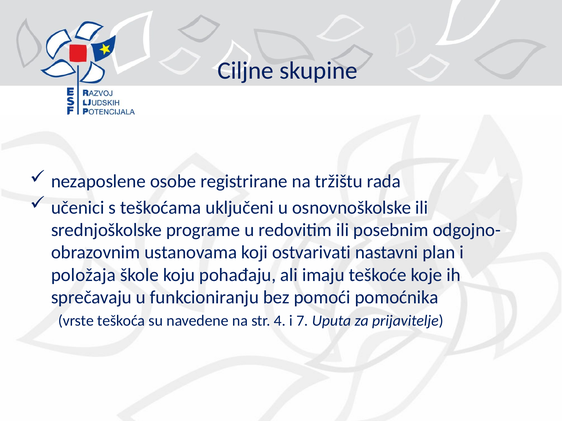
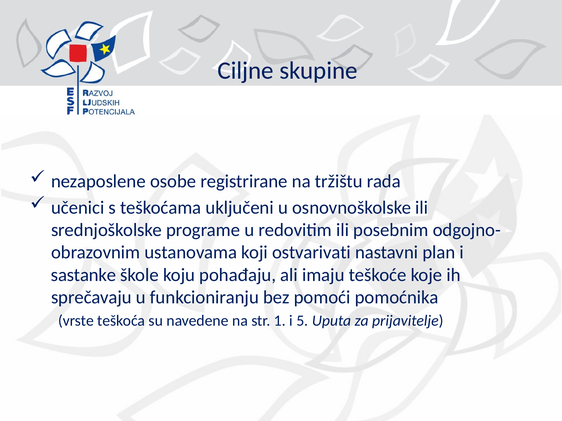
položaja: položaja -> sastanke (83, 275)
4: 4 -> 1 (280, 321)
7: 7 -> 5 (302, 321)
